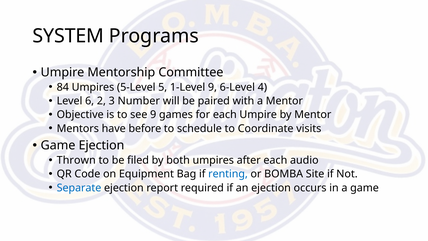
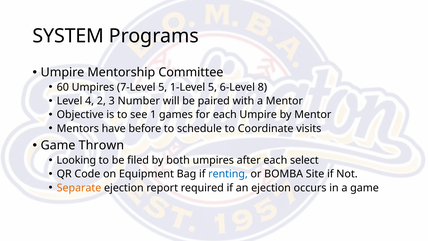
84: 84 -> 60 (63, 87)
5-Level: 5-Level -> 7-Level (136, 87)
1-Level 9: 9 -> 5 (212, 87)
4: 4 -> 8 (262, 87)
6: 6 -> 4 (90, 101)
see 9: 9 -> 1 (153, 115)
Game Ejection: Ejection -> Thrown (101, 145)
Thrown: Thrown -> Looking (76, 160)
audio: audio -> select (304, 160)
Separate colour: blue -> orange (79, 188)
